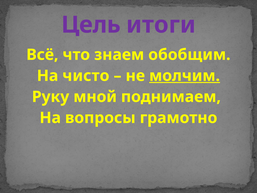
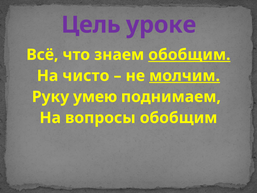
итоги: итоги -> уроке (161, 25)
обобщим underline: none -> present (189, 55)
мной: мной -> умею (95, 97)
вопросы грамотно: грамотно -> обобщим (179, 118)
